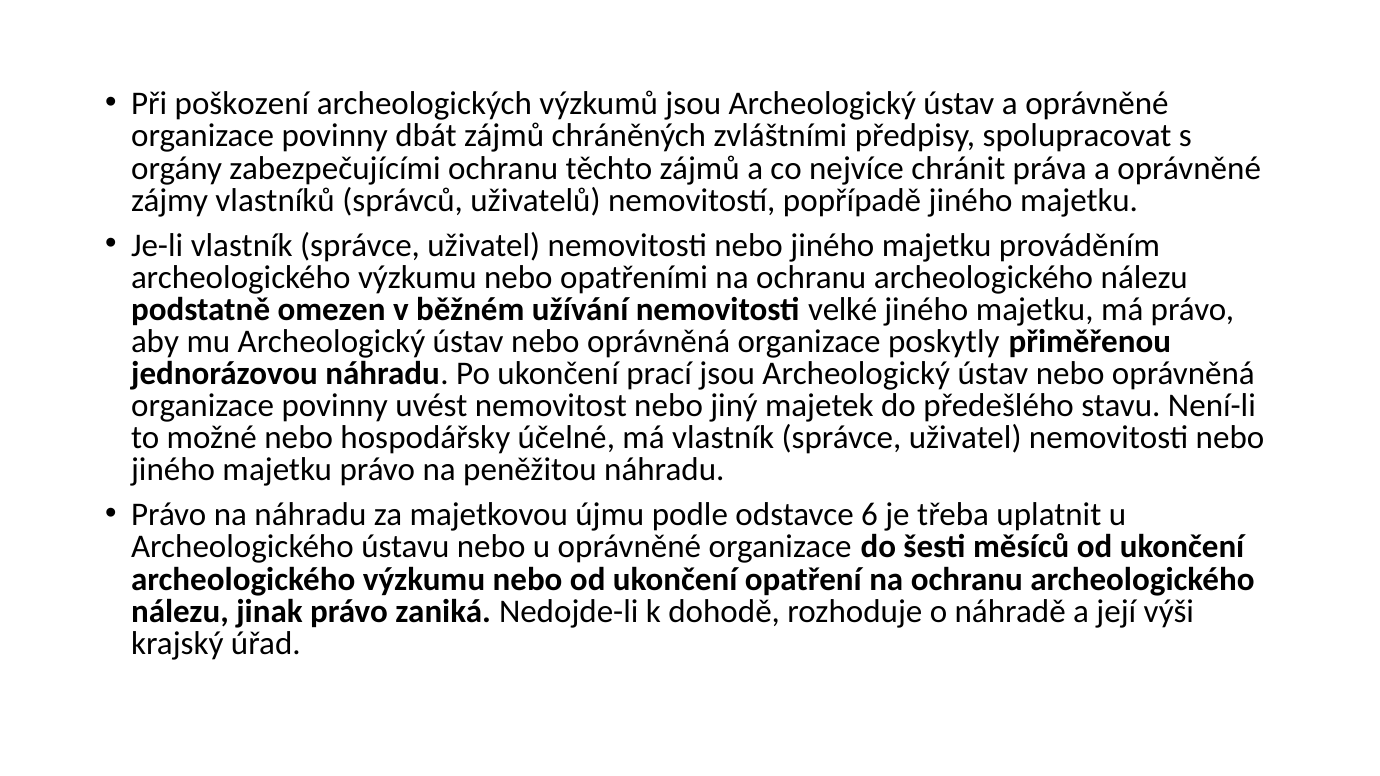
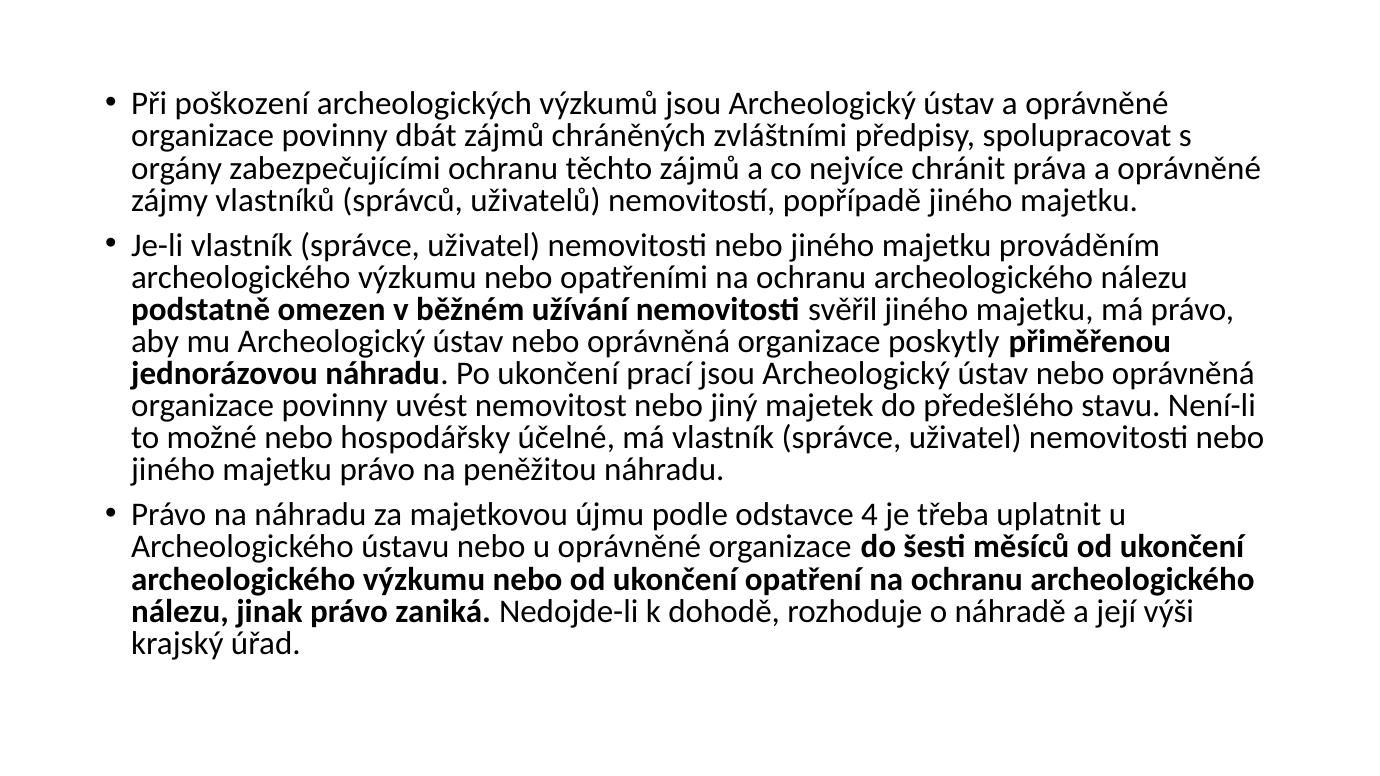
velké: velké -> svěřil (843, 310)
6: 6 -> 4 (870, 515)
